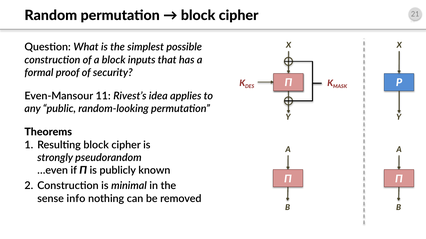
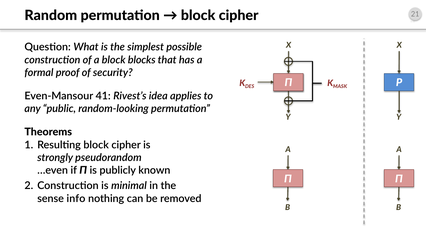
inputs: inputs -> blocks (142, 60)
11: 11 -> 41 (103, 96)
